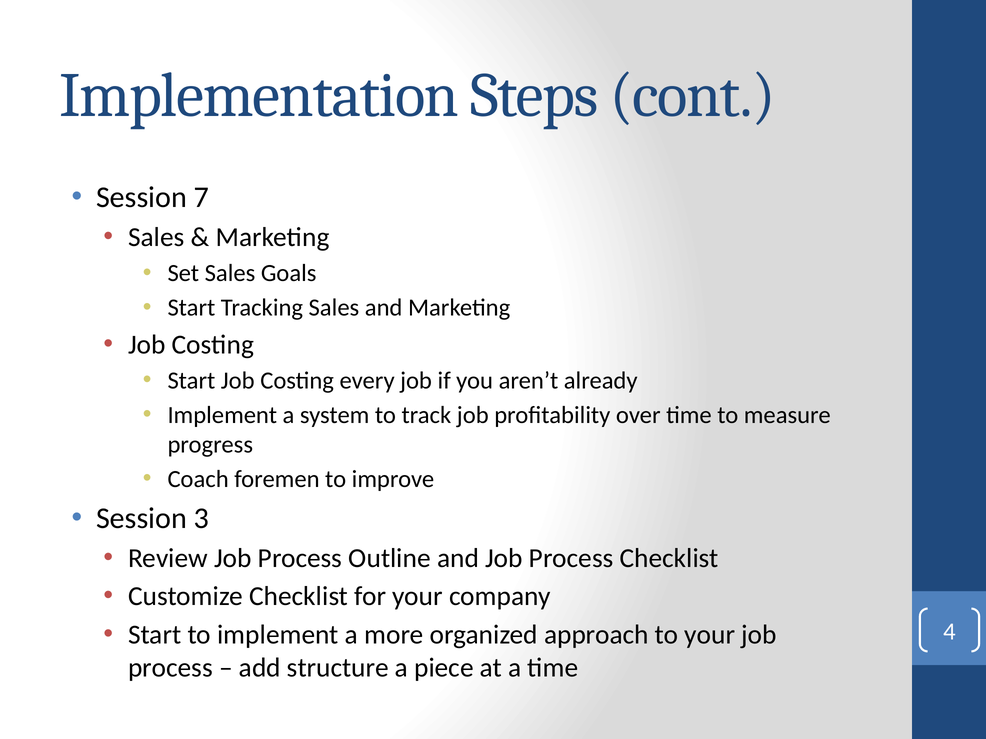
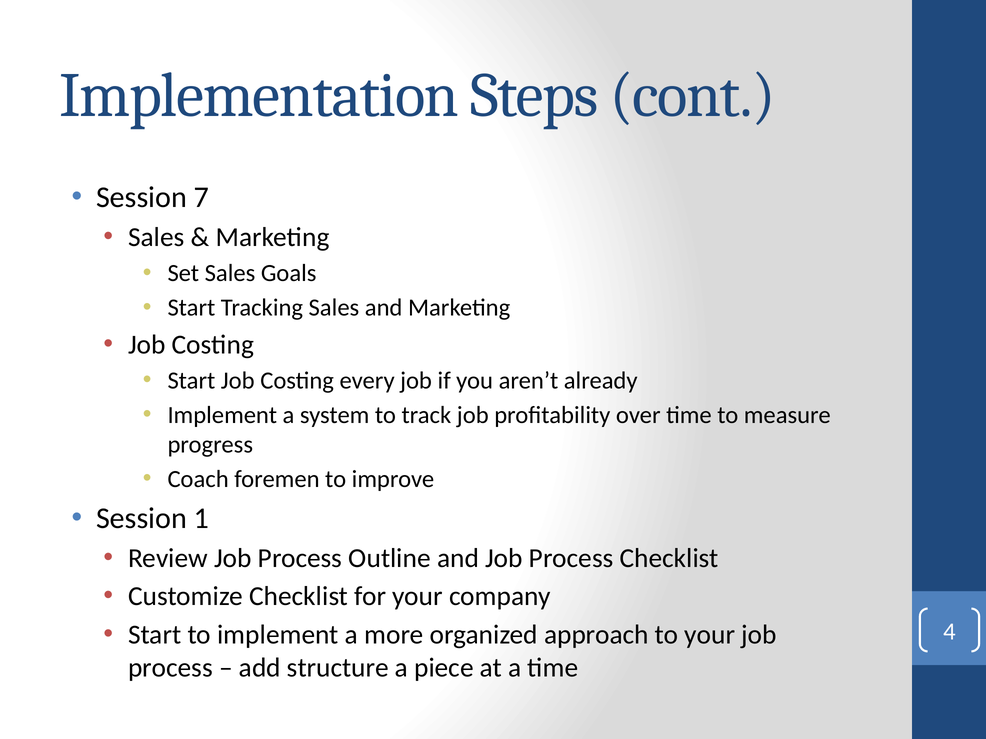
3: 3 -> 1 (201, 519)
